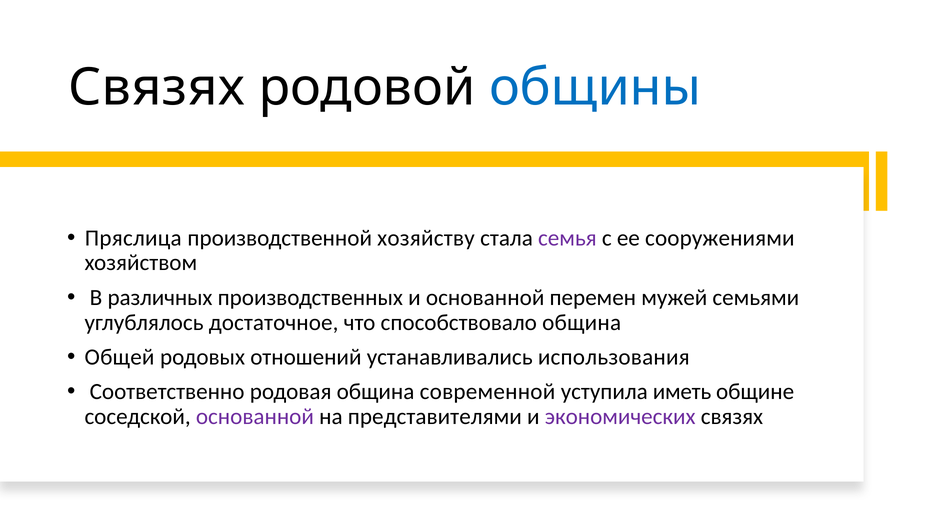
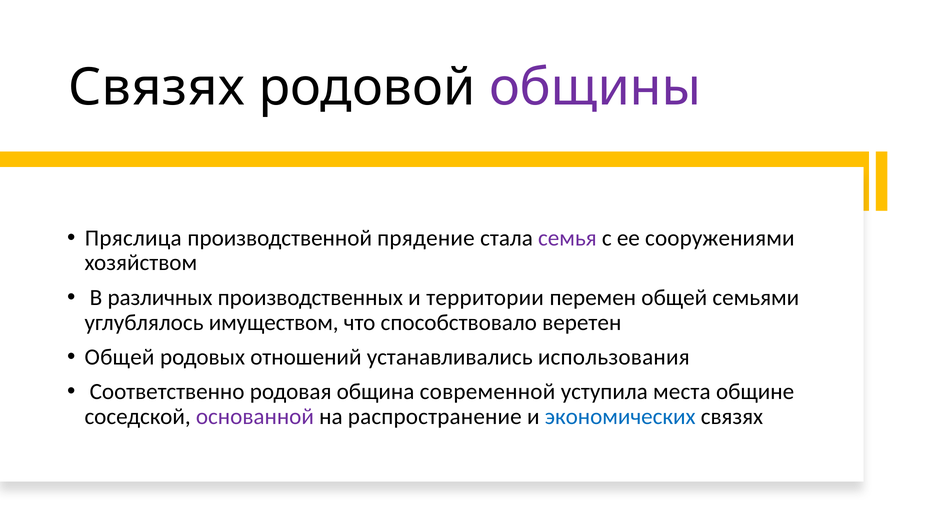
общины colour: blue -> purple (595, 88)
хозяйству: хозяйству -> прядение (426, 238)
и основанной: основанной -> территории (485, 298)
перемен мужей: мужей -> общей (674, 298)
достаточное: достаточное -> имуществом (274, 323)
способствовало община: община -> веретен (582, 323)
иметь: иметь -> места (682, 392)
представителями: представителями -> распространение (435, 417)
экономических colour: purple -> blue (620, 417)
